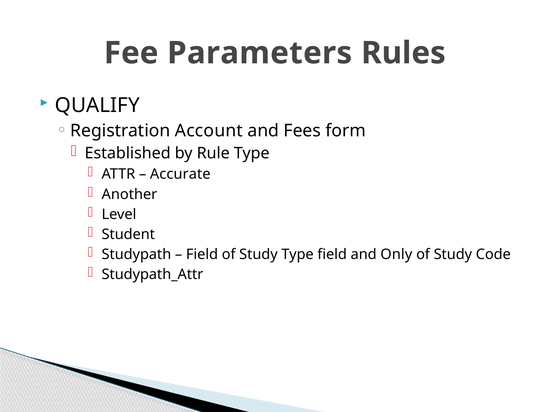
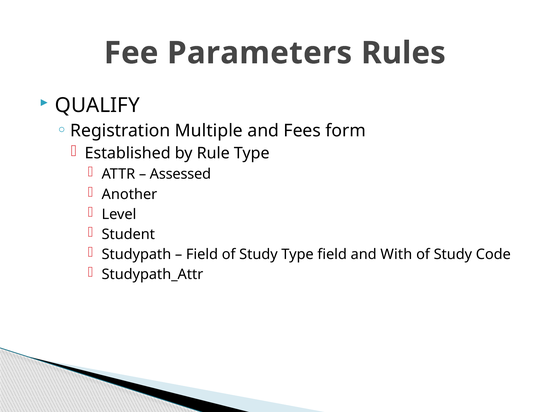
Account: Account -> Multiple (209, 131)
Accurate: Accurate -> Assessed (180, 174)
Only: Only -> With (396, 255)
